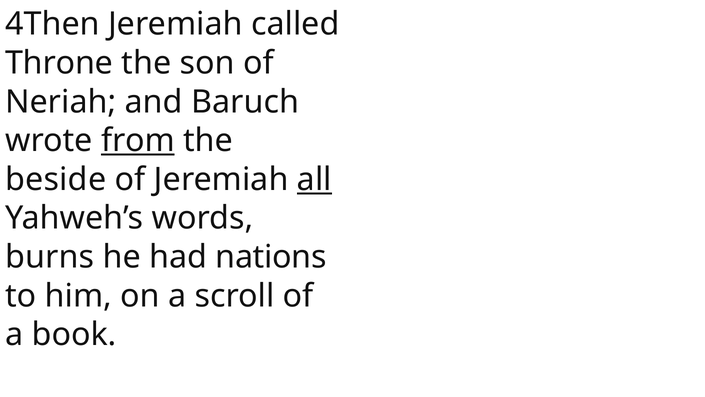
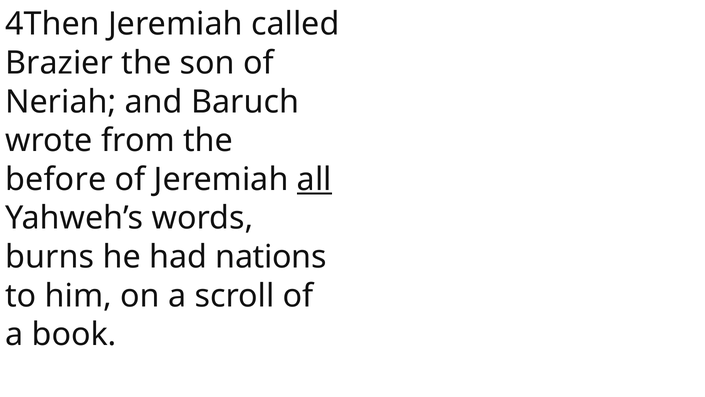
Throne: Throne -> Brazier (59, 63)
from underline: present -> none (138, 141)
beside: beside -> before (56, 179)
